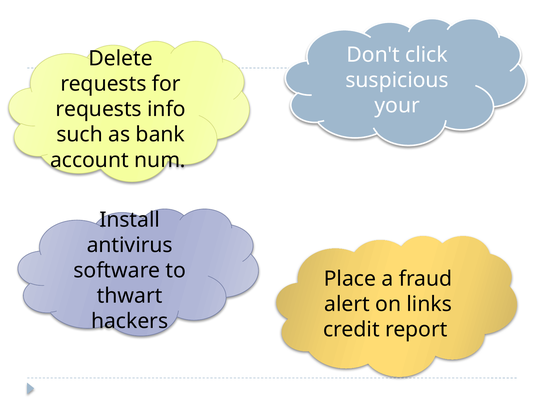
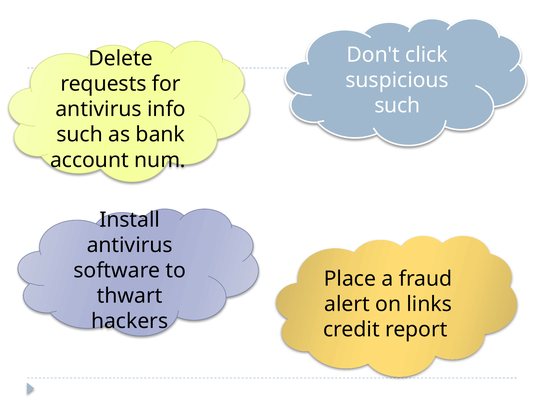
your: your -> such (397, 106)
requests: requests -> antivirus (99, 109)
